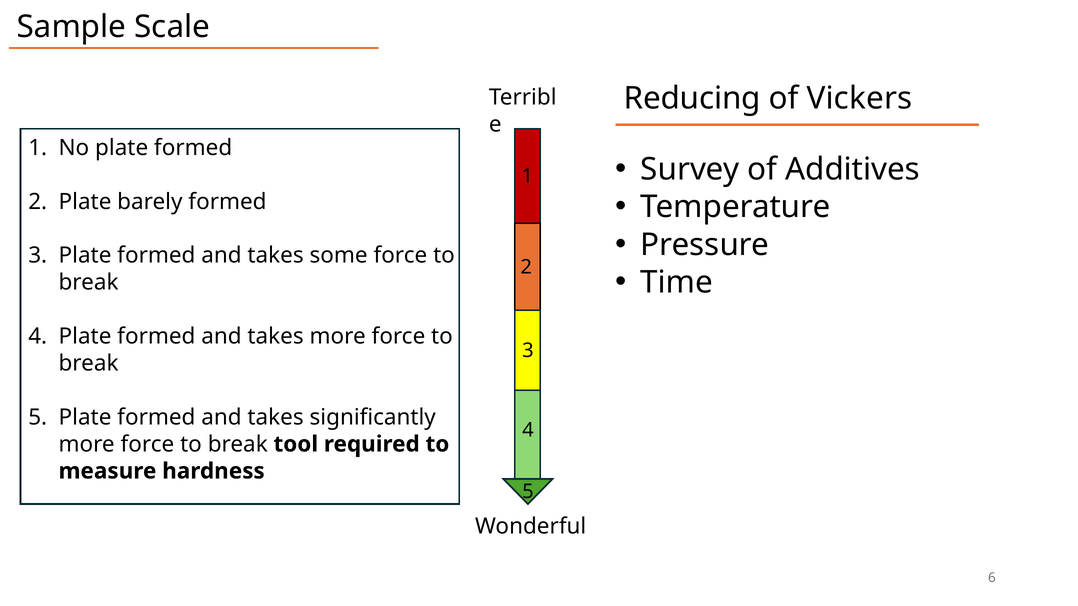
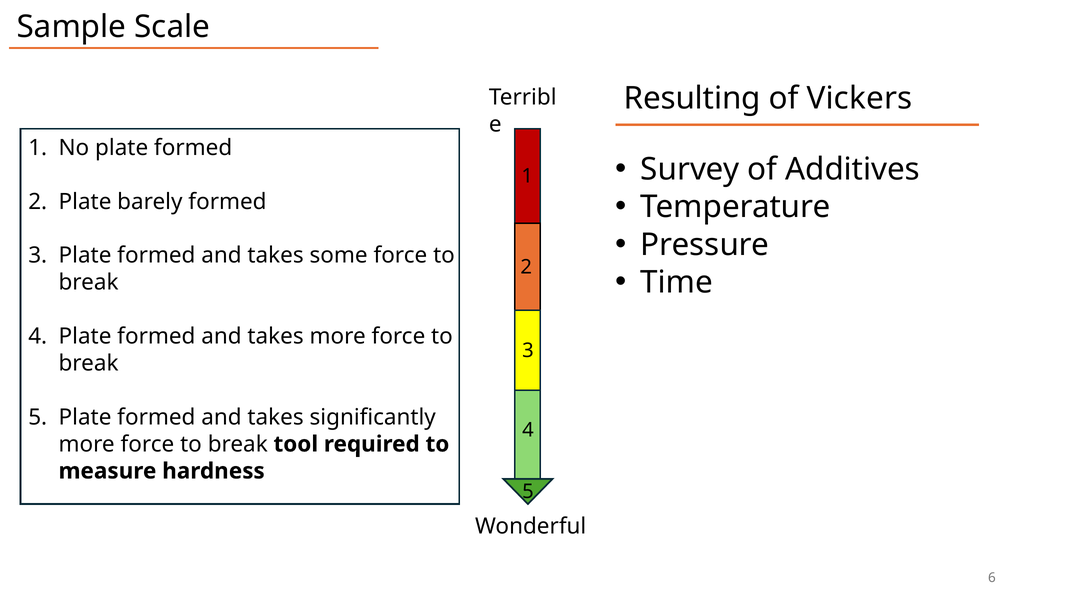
Reducing: Reducing -> Resulting (692, 99)
